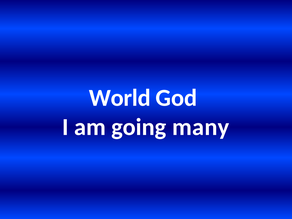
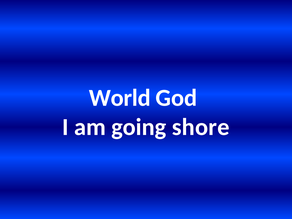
many: many -> shore (201, 127)
